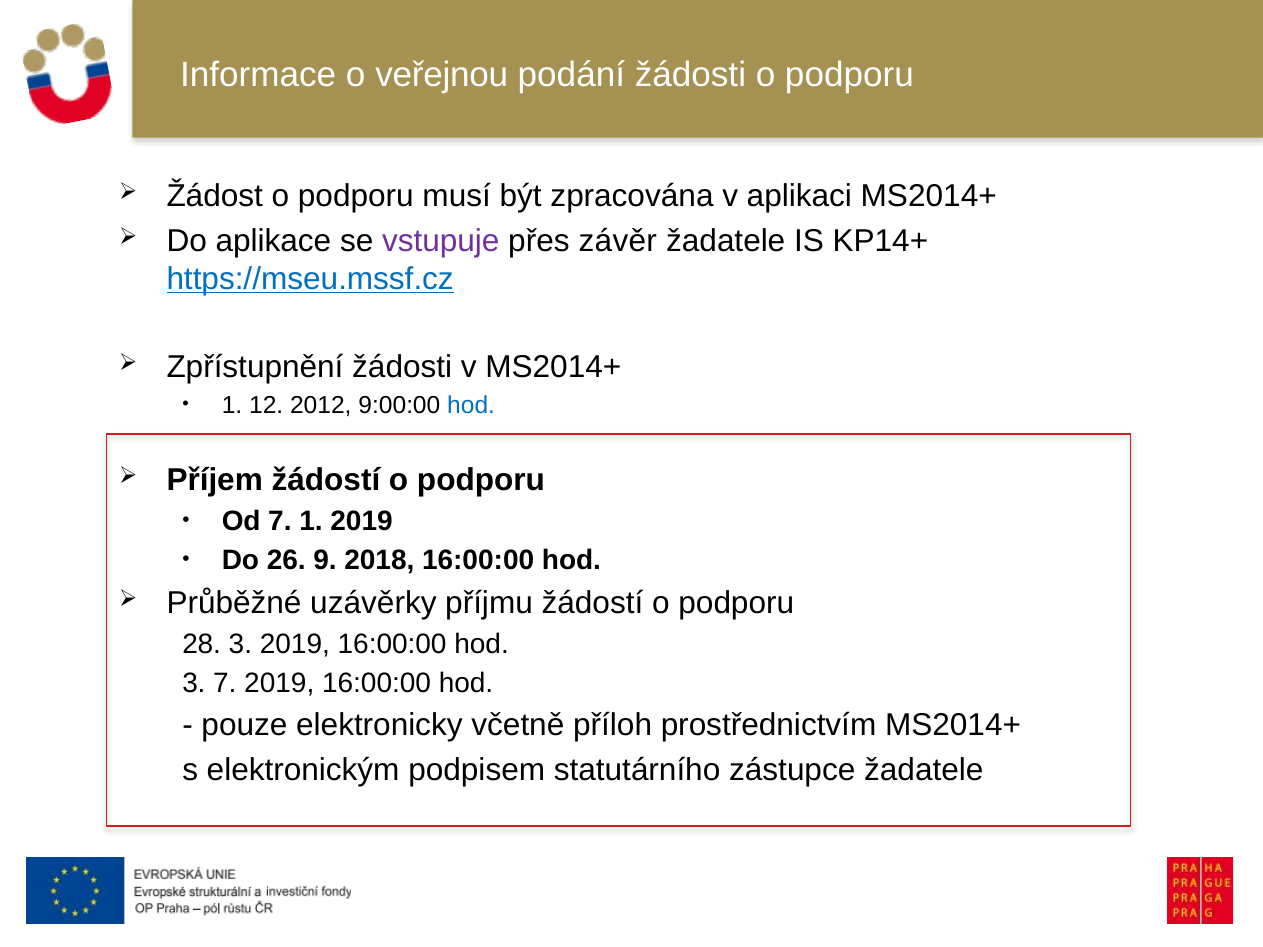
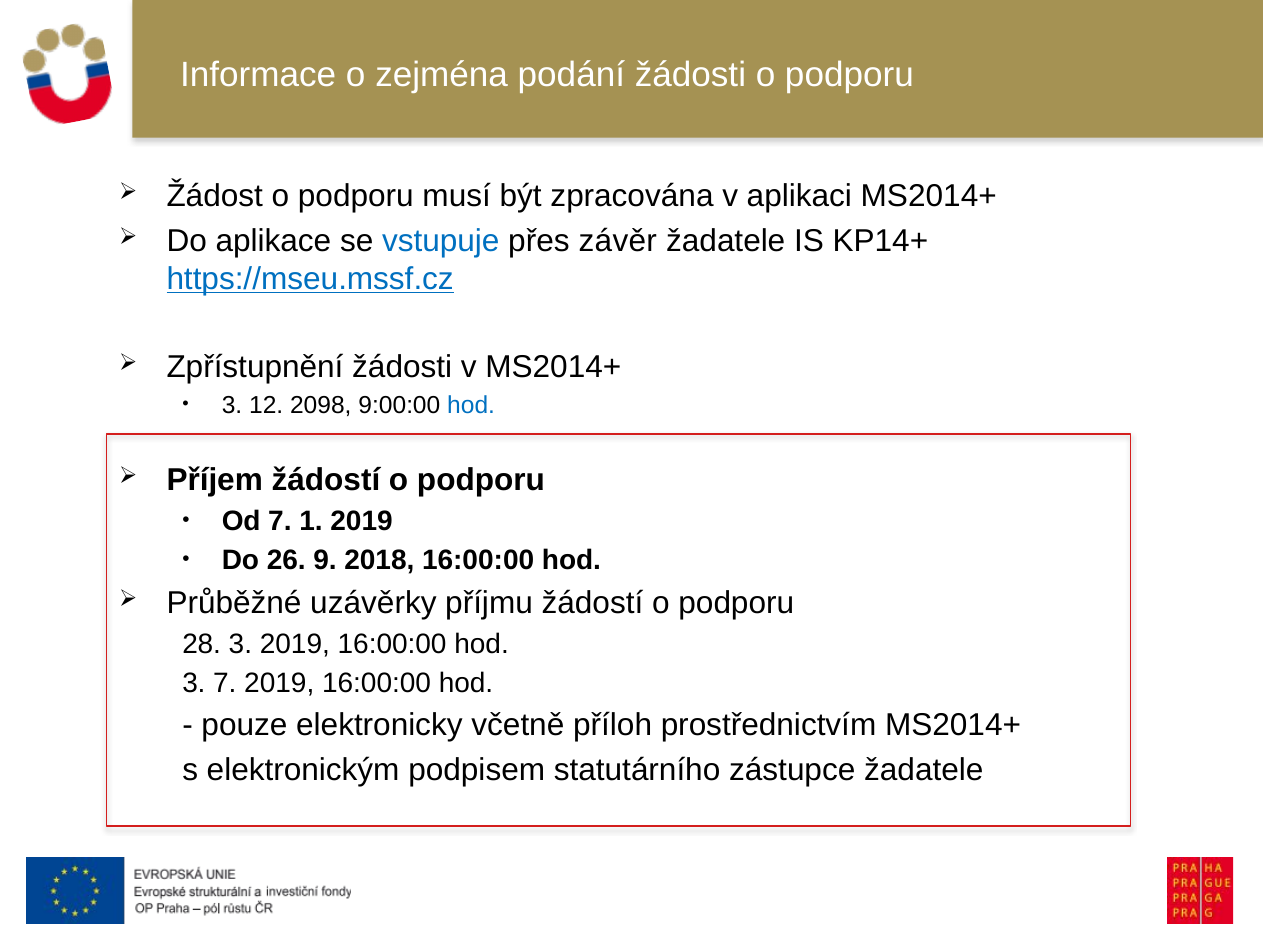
veřejnou: veřejnou -> zejména (442, 75)
vstupuje colour: purple -> blue (441, 241)
1: 1 -> 3 (232, 405)
2012: 2012 -> 2098 (321, 405)
